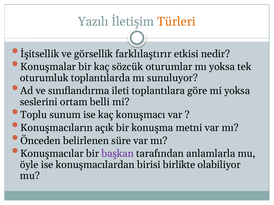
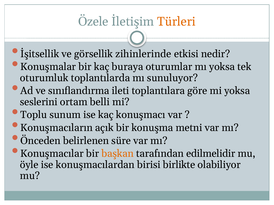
Yazılı: Yazılı -> Özele (93, 22)
farklılaştırır: farklılaştırır -> zihinlerinde (143, 54)
sözcük: sözcük -> buraya (127, 67)
başkan colour: purple -> orange (118, 154)
anlamlarla: anlamlarla -> edilmelidir (211, 154)
